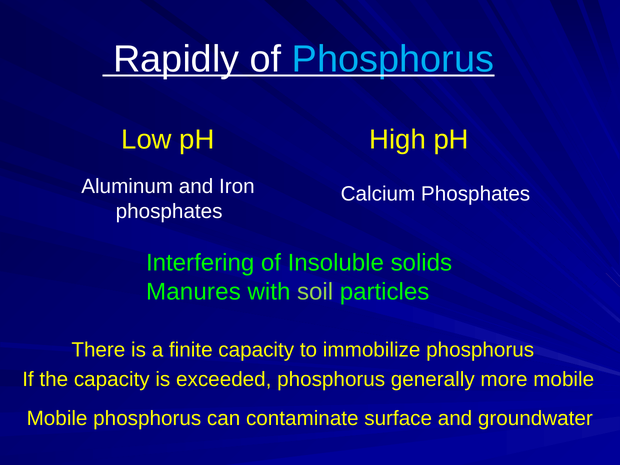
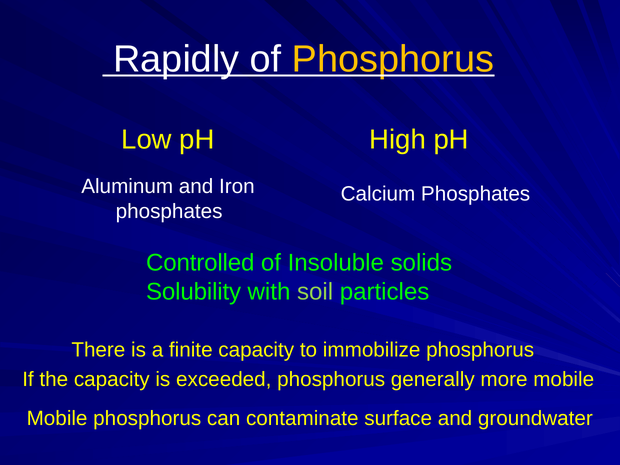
Phosphorus colour: light blue -> yellow (393, 59)
Interfering: Interfering -> Controlled (200, 263)
Manures: Manures -> Solubility (194, 292)
